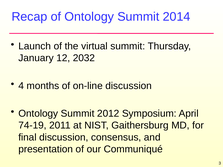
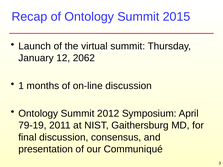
2014: 2014 -> 2015 (177, 17)
2032: 2032 -> 2062 (84, 58)
4: 4 -> 1 (21, 86)
74-19: 74-19 -> 79-19 (32, 126)
